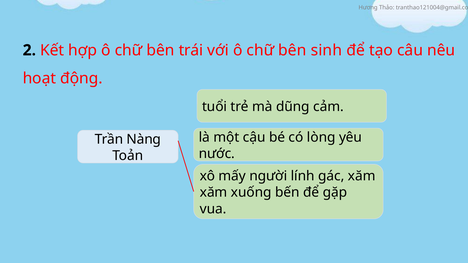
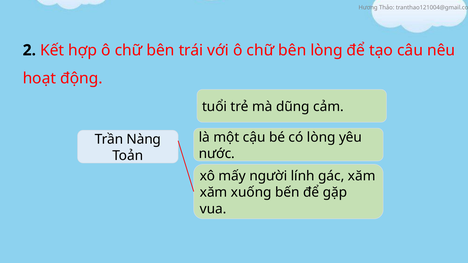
bên sinh: sinh -> lòng (327, 50)
